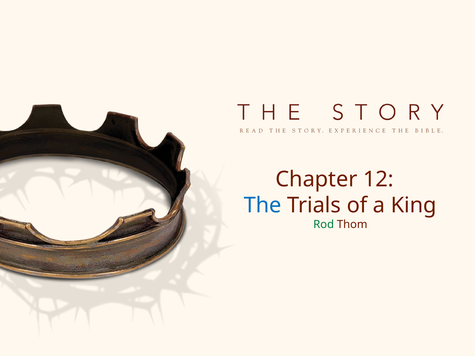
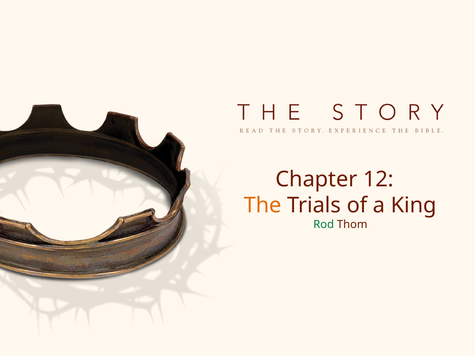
The colour: blue -> orange (263, 205)
